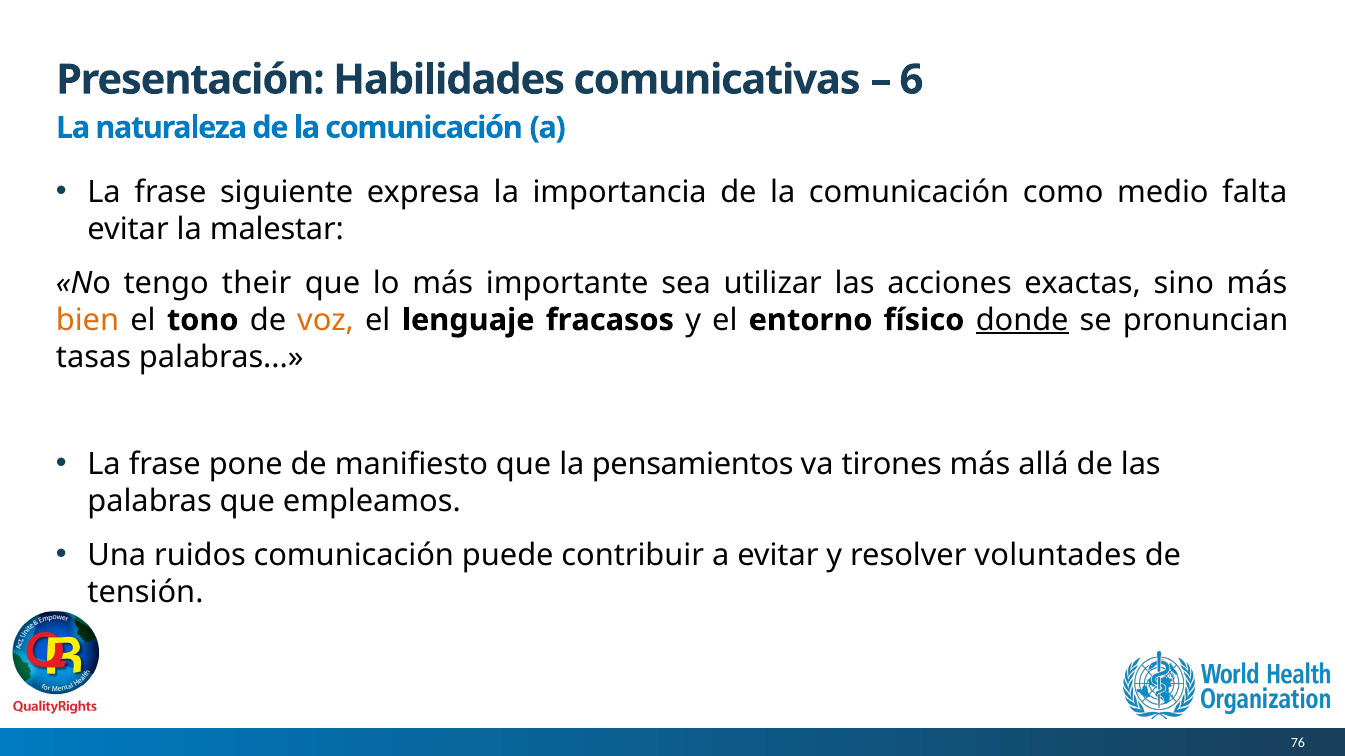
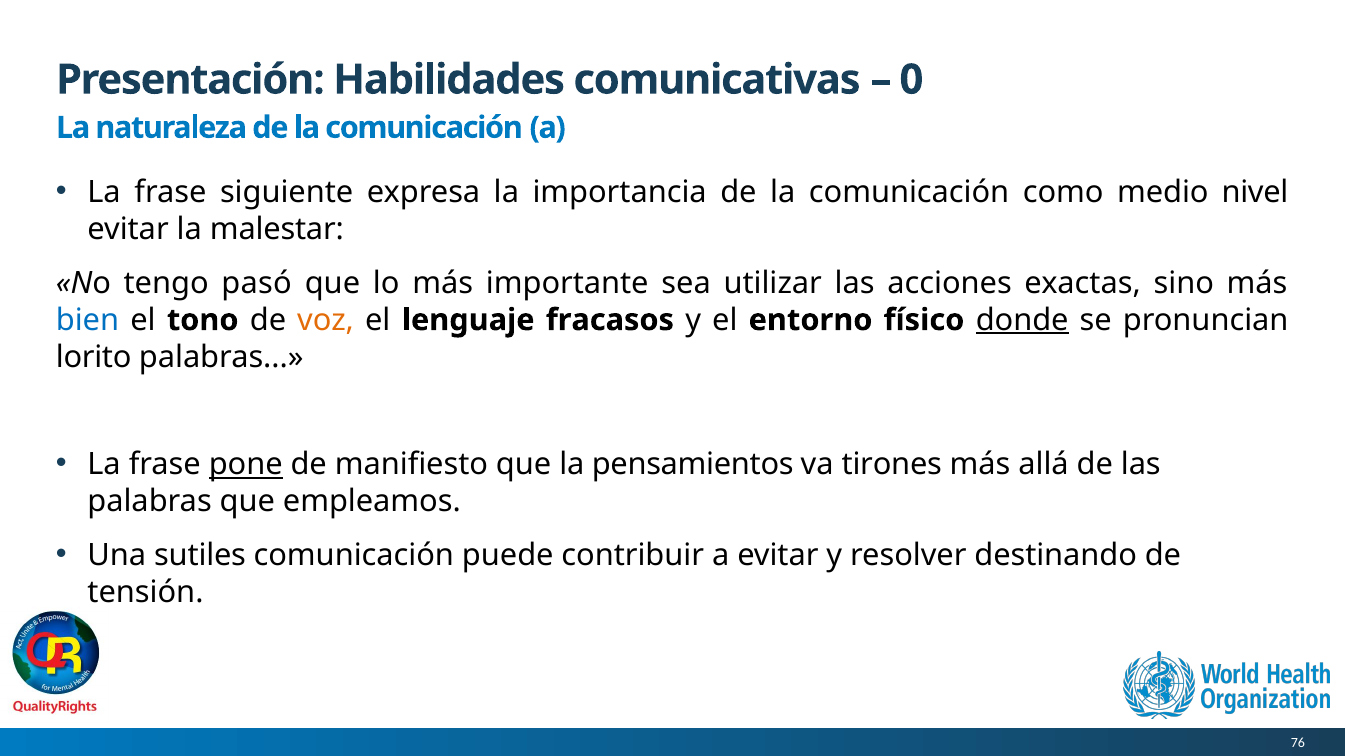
6: 6 -> 0 (911, 80)
falta: falta -> nivel (1255, 193)
their: their -> pasó (257, 283)
bien colour: orange -> blue (88, 320)
tasas: tasas -> lorito (94, 357)
pone underline: none -> present (246, 465)
ruidos: ruidos -> sutiles (200, 556)
voluntades: voluntades -> destinando (1056, 556)
